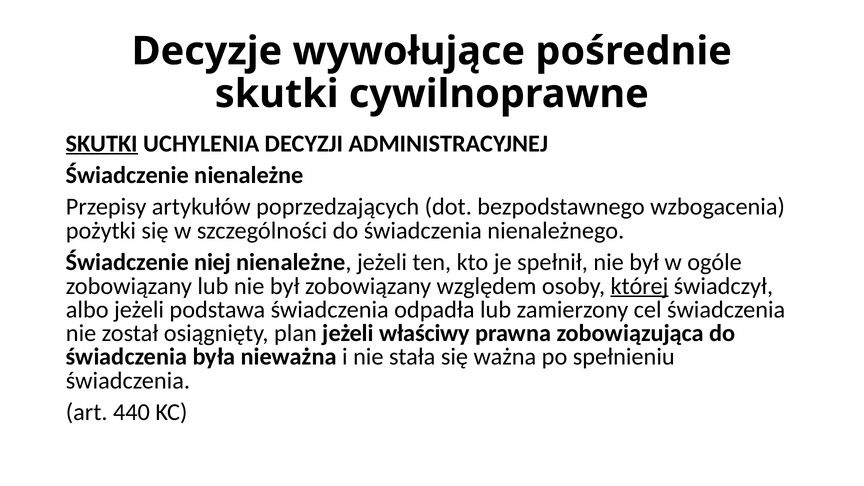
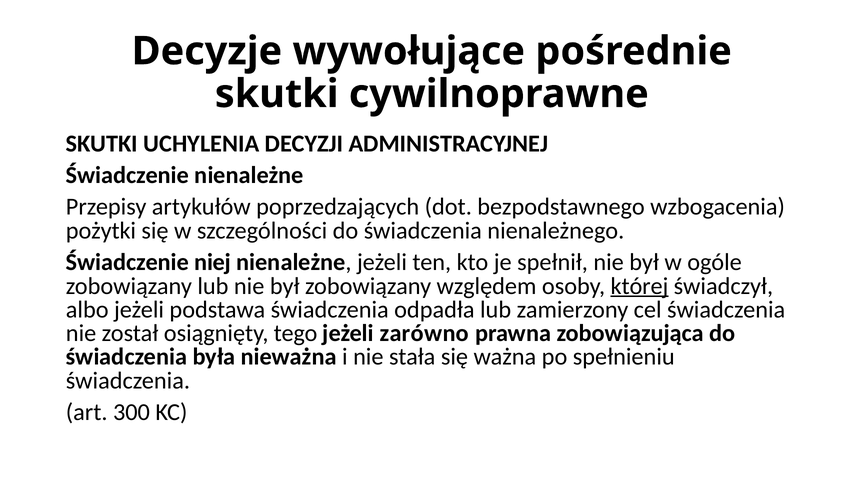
SKUTKI underline: present -> none (102, 143)
plan: plan -> tego (296, 333)
właściwy: właściwy -> zarówno (424, 333)
440: 440 -> 300 (131, 412)
